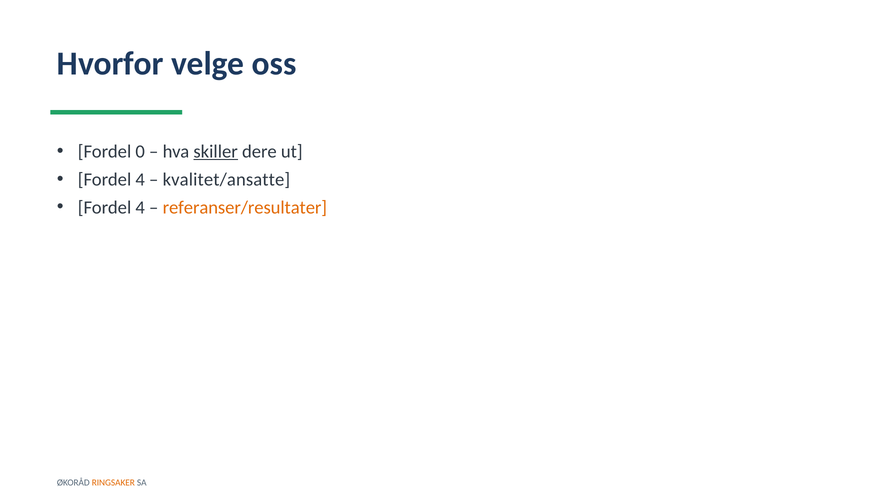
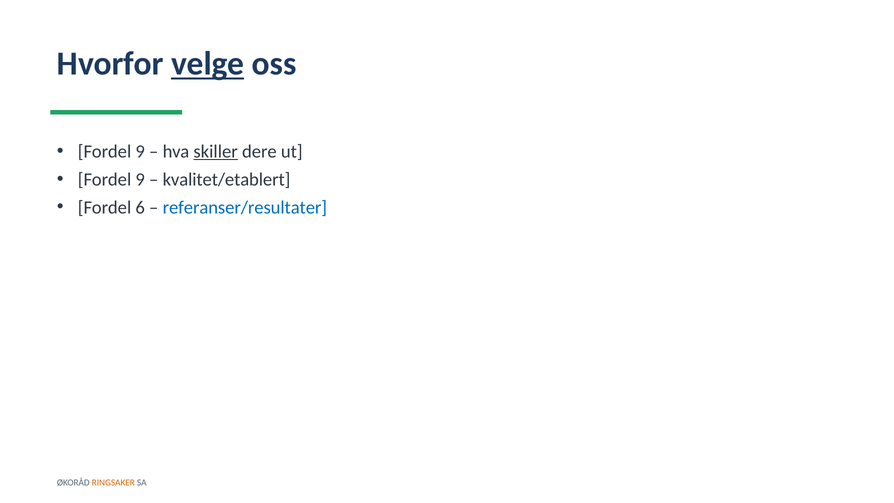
velge underline: none -> present (208, 64)
0: 0 -> 9 (140, 151)
4: 4 -> 9 (140, 179)
kvalitet/ansatte: kvalitet/ansatte -> kvalitet/etablert (226, 179)
4: 4 -> 6 (140, 207)
referanser/resultater colour: orange -> blue (245, 207)
